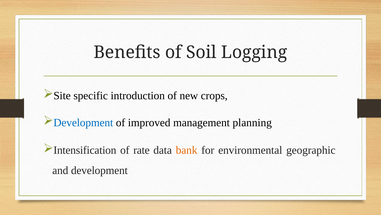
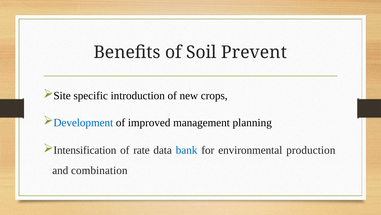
Logging: Logging -> Prevent (254, 52)
bank colour: orange -> blue (187, 150)
geographic: geographic -> production (311, 150)
and development: development -> combination (99, 170)
